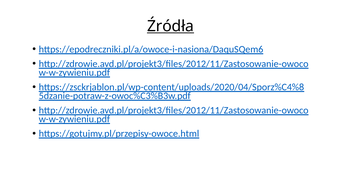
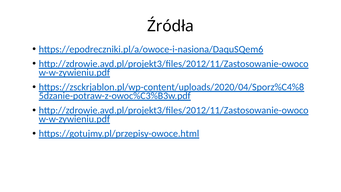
Źródła underline: present -> none (171, 26)
